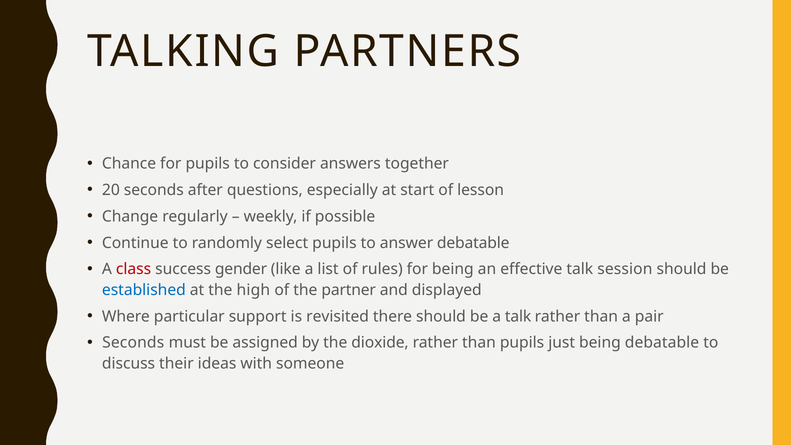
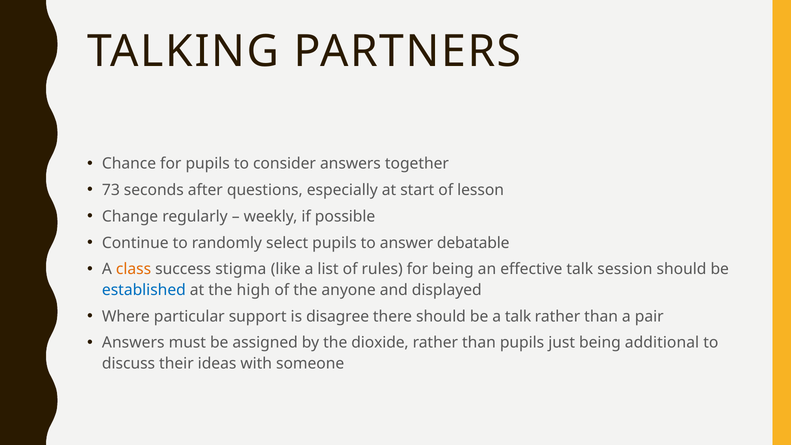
20: 20 -> 73 (111, 190)
class colour: red -> orange (134, 269)
gender: gender -> stigma (241, 269)
partner: partner -> anyone (349, 290)
revisited: revisited -> disagree (338, 316)
Seconds: Seconds -> Answers (133, 343)
being debatable: debatable -> additional (662, 343)
